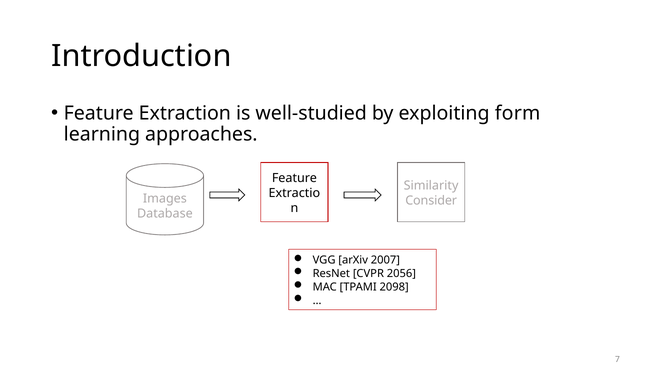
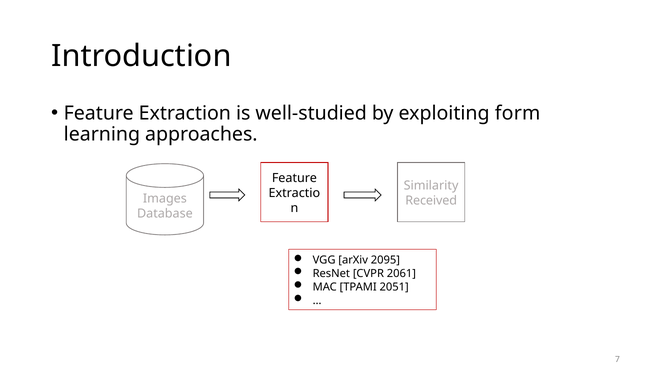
Consider: Consider -> Received (431, 201)
2007: 2007 -> 2095 (385, 260)
2056: 2056 -> 2061 (401, 274)
2098: 2098 -> 2051 (394, 287)
